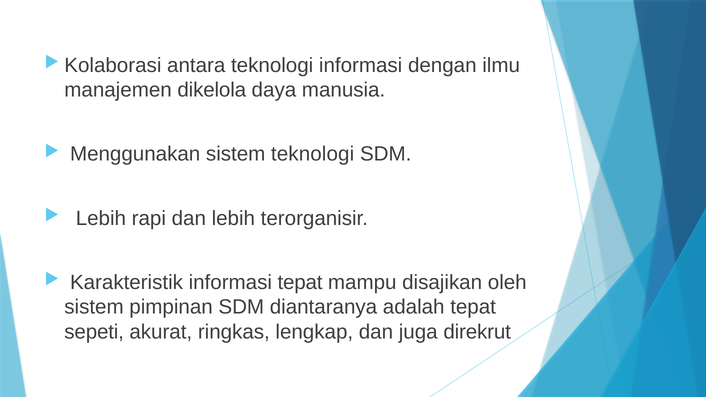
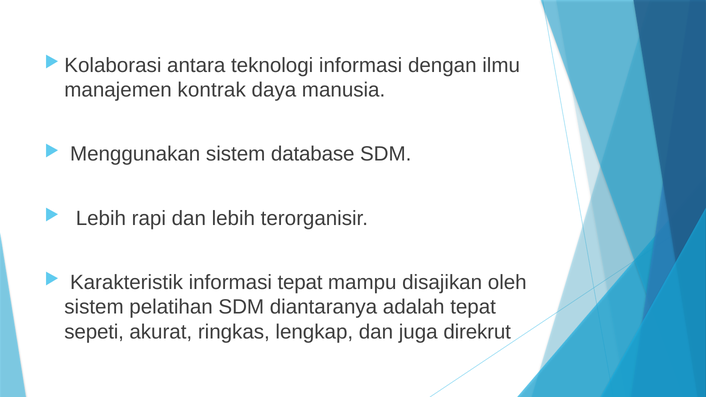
dikelola: dikelola -> kontrak (212, 90)
sistem teknologi: teknologi -> database (313, 154)
pimpinan: pimpinan -> pelatihan (171, 307)
